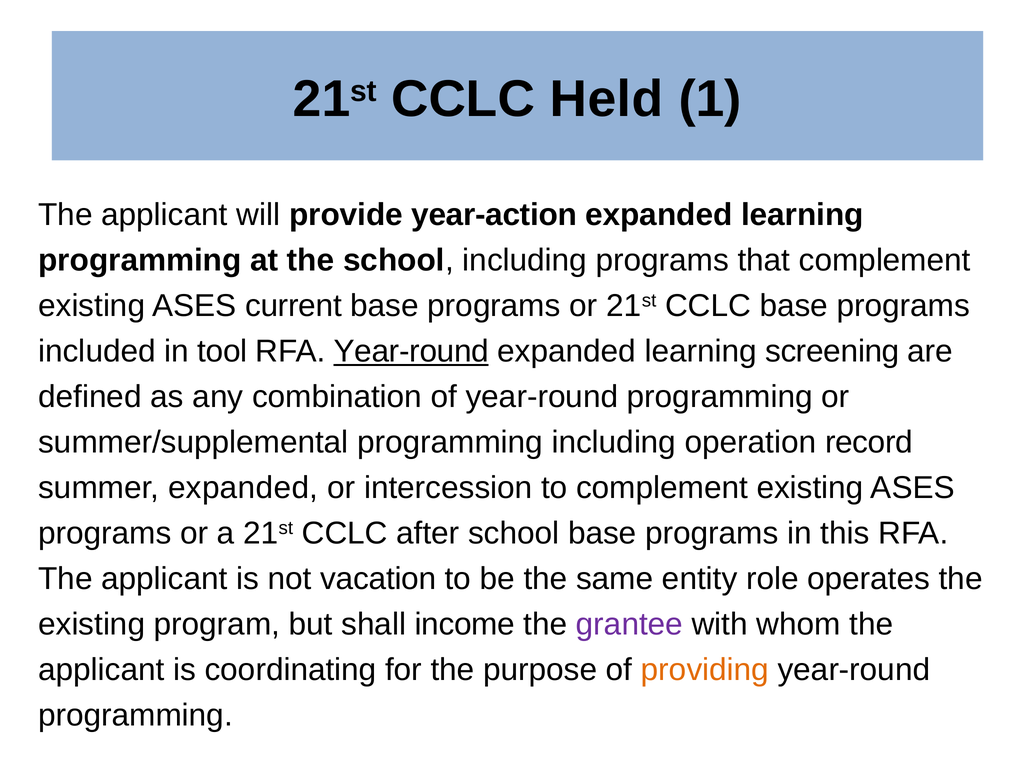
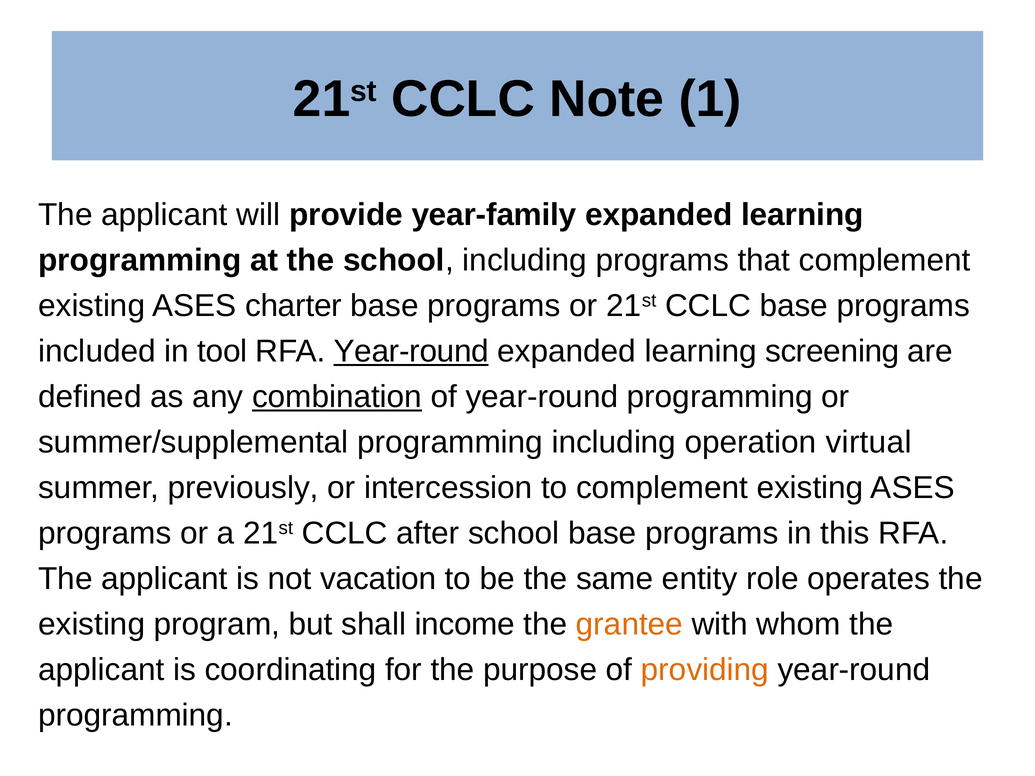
Held: Held -> Note (607, 99)
year-action: year-action -> year-family (494, 215)
current: current -> charter (293, 306)
combination underline: none -> present (337, 397)
record: record -> virtual (869, 443)
summer expanded: expanded -> previously (243, 488)
grantee colour: purple -> orange (629, 625)
